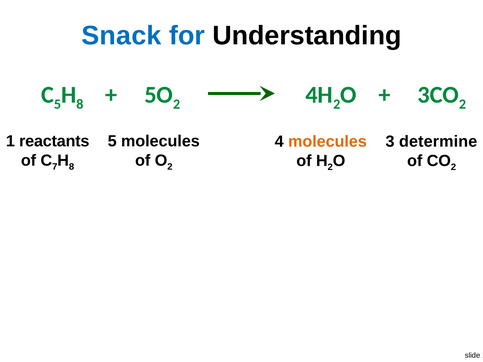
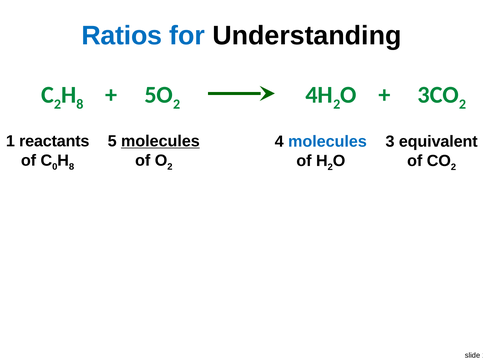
Snack: Snack -> Ratios (122, 36)
5: 5 -> 2 (58, 104)
molecules underline: none -> present (160, 141)
molecules colour: orange -> blue (327, 142)
determine: determine -> equivalent (438, 142)
7: 7 -> 0 (55, 167)
